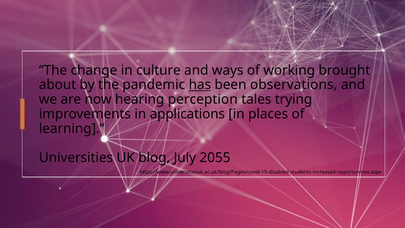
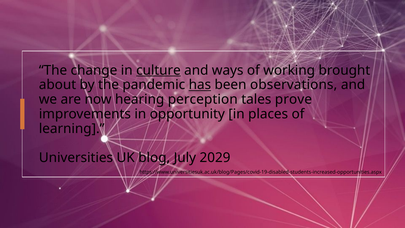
culture underline: none -> present (158, 70)
trying: trying -> prove (293, 99)
applications: applications -> opportunity (187, 114)
2055: 2055 -> 2029 (215, 158)
